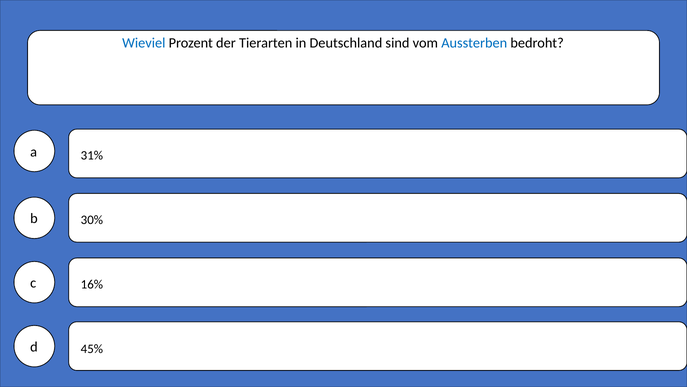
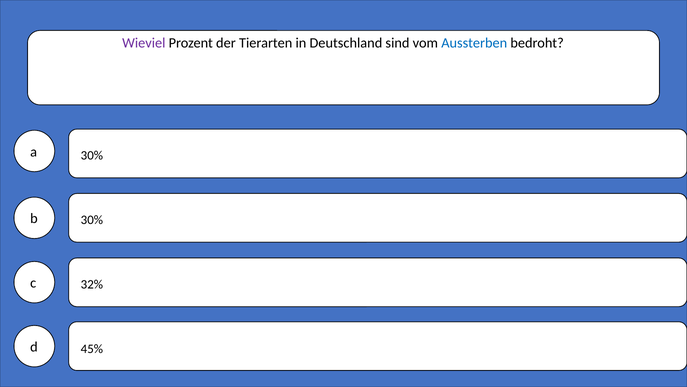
Wieviel colour: blue -> purple (144, 43)
31%: 31% -> 30% (92, 155)
16%: 16% -> 32% (92, 284)
